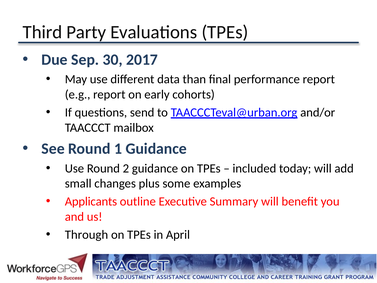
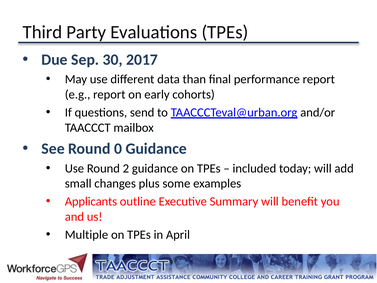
1: 1 -> 0 (118, 149)
Through: Through -> Multiple (87, 234)
